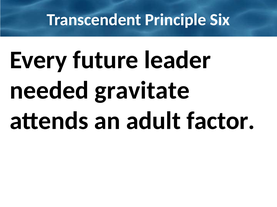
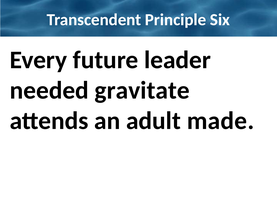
factor: factor -> made (221, 121)
